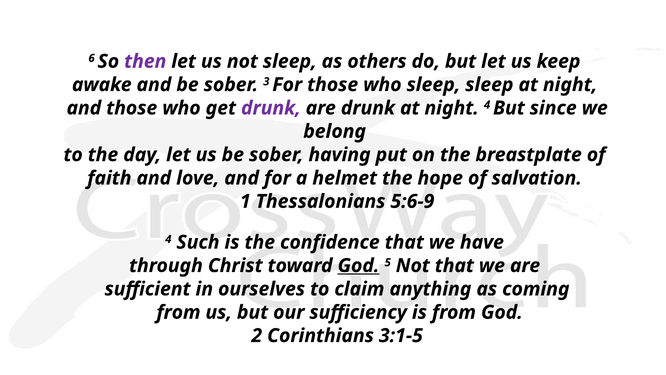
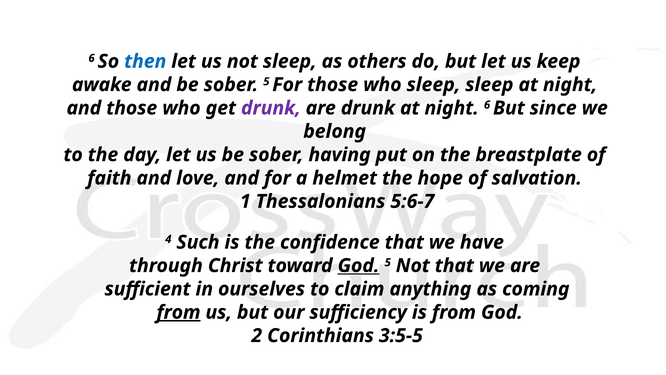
then colour: purple -> blue (145, 61)
sober 3: 3 -> 5 (266, 81)
night 4: 4 -> 6 (487, 105)
5:6-9: 5:6-9 -> 5:6-7 (412, 201)
from underline: none -> present (178, 312)
3:1-5: 3:1-5 -> 3:5-5 (401, 335)
